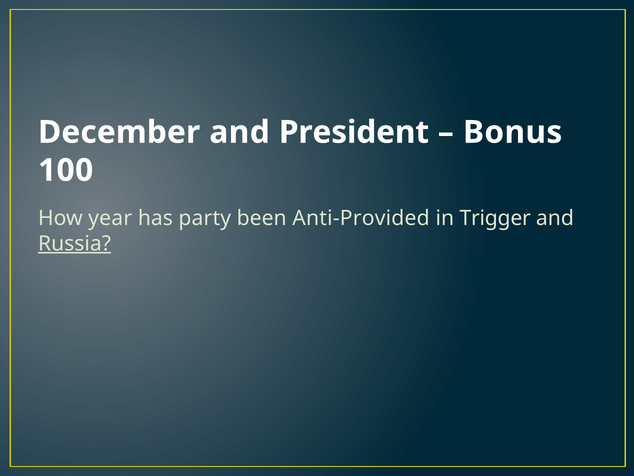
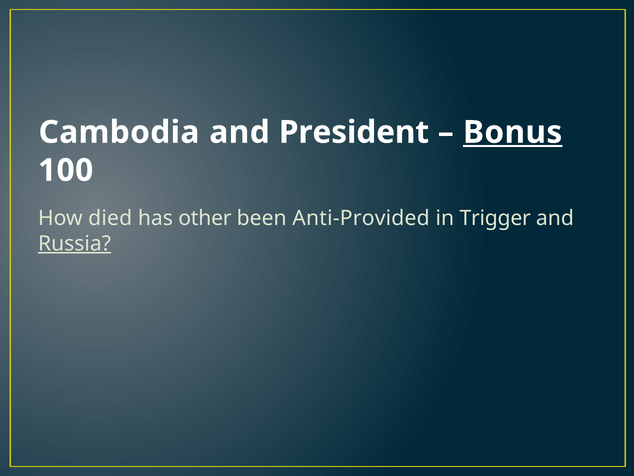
December: December -> Cambodia (119, 132)
Bonus underline: none -> present (513, 132)
year: year -> died (110, 218)
party: party -> other (205, 218)
